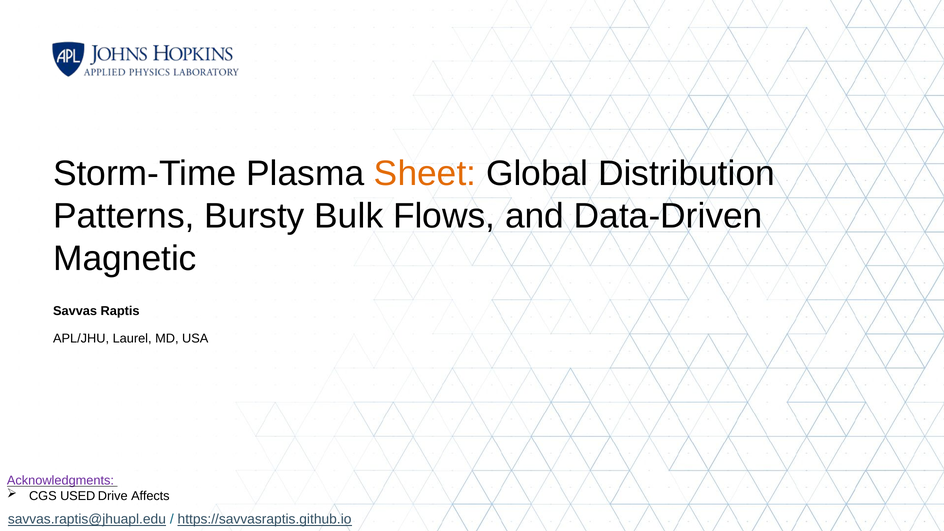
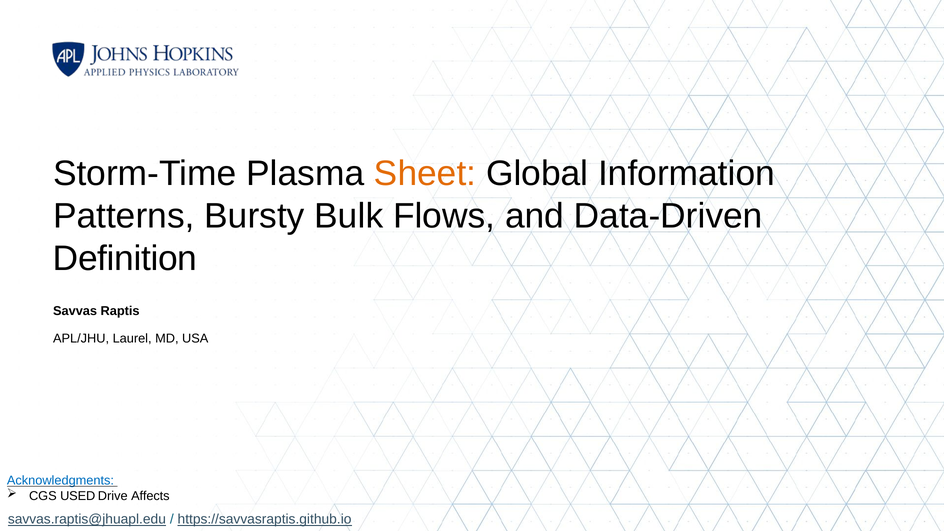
Distribution: Distribution -> Information (687, 174)
Magnetic: Magnetic -> Definition (125, 258)
Acknowledgments colour: purple -> blue (60, 480)
